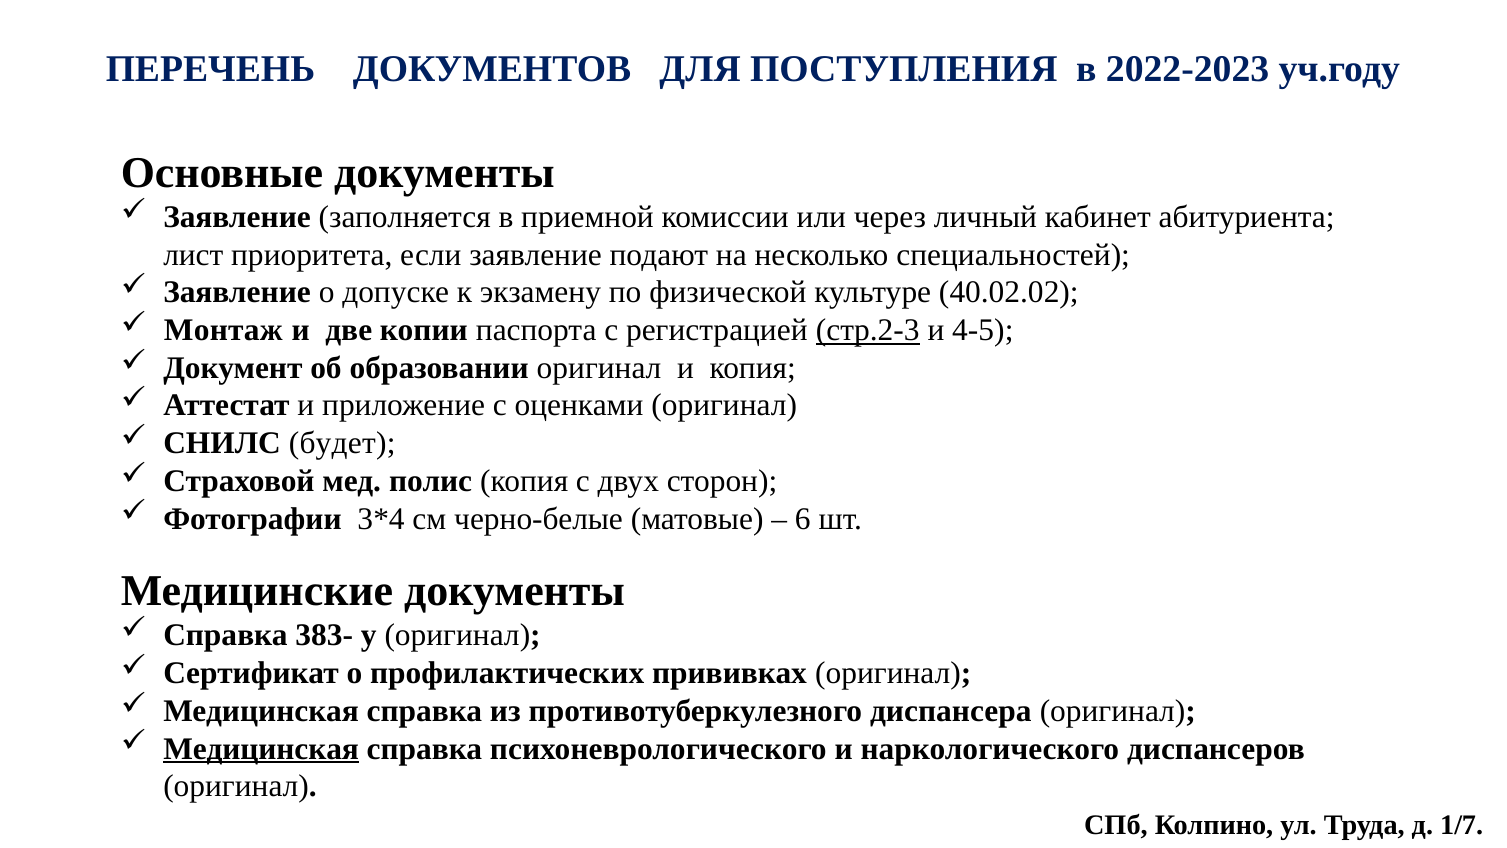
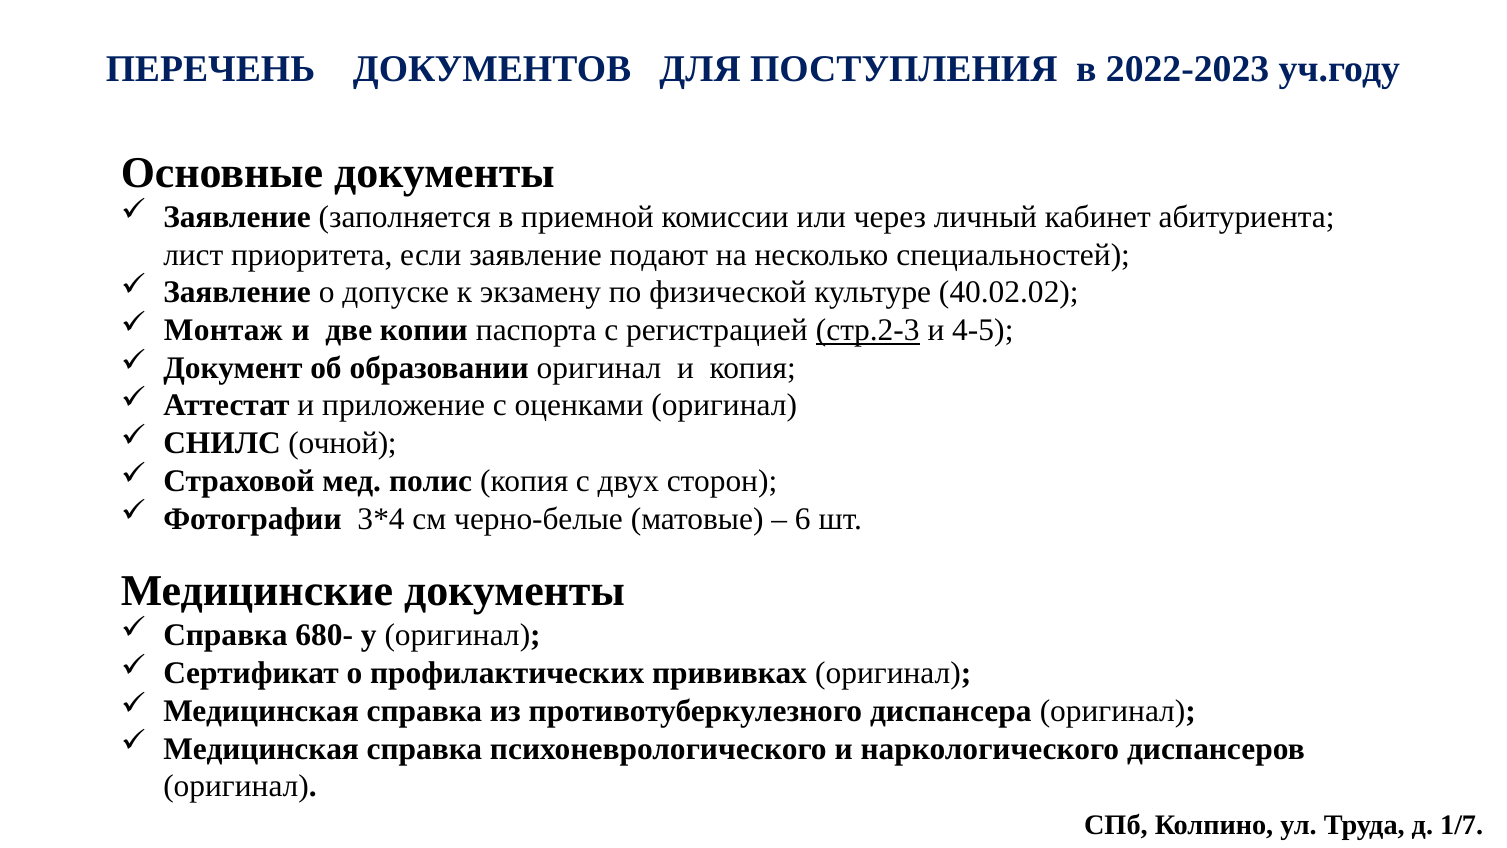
будет: будет -> очной (342, 443)
383-: 383- -> 680- (324, 635)
Медицинская underline: present -> none (261, 748)
